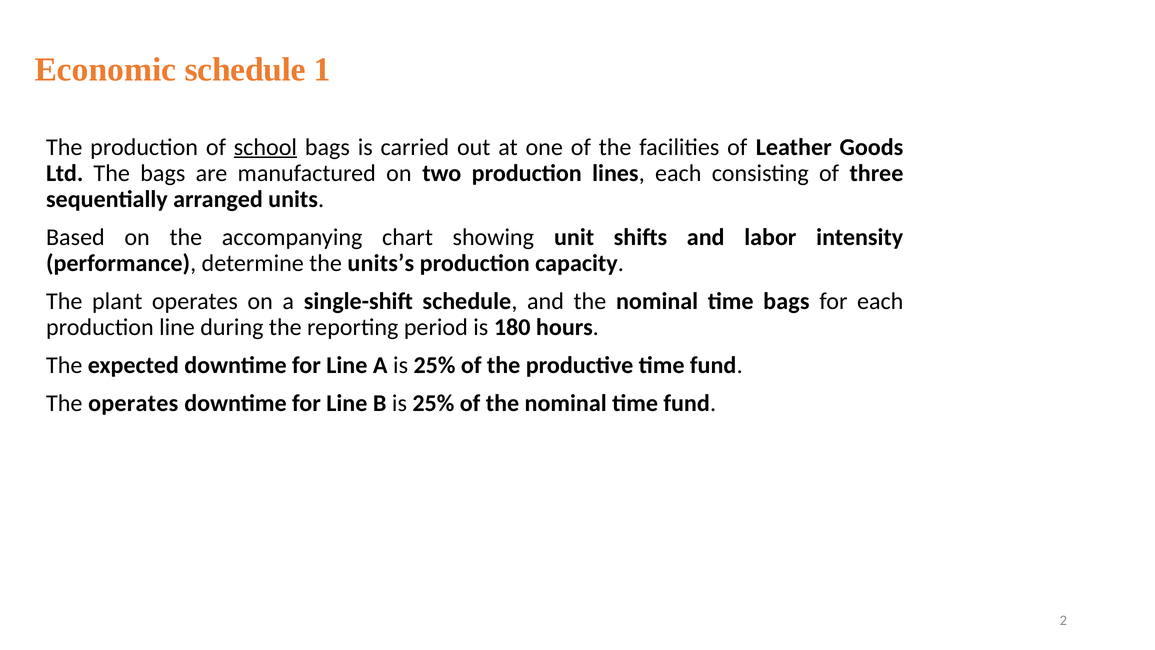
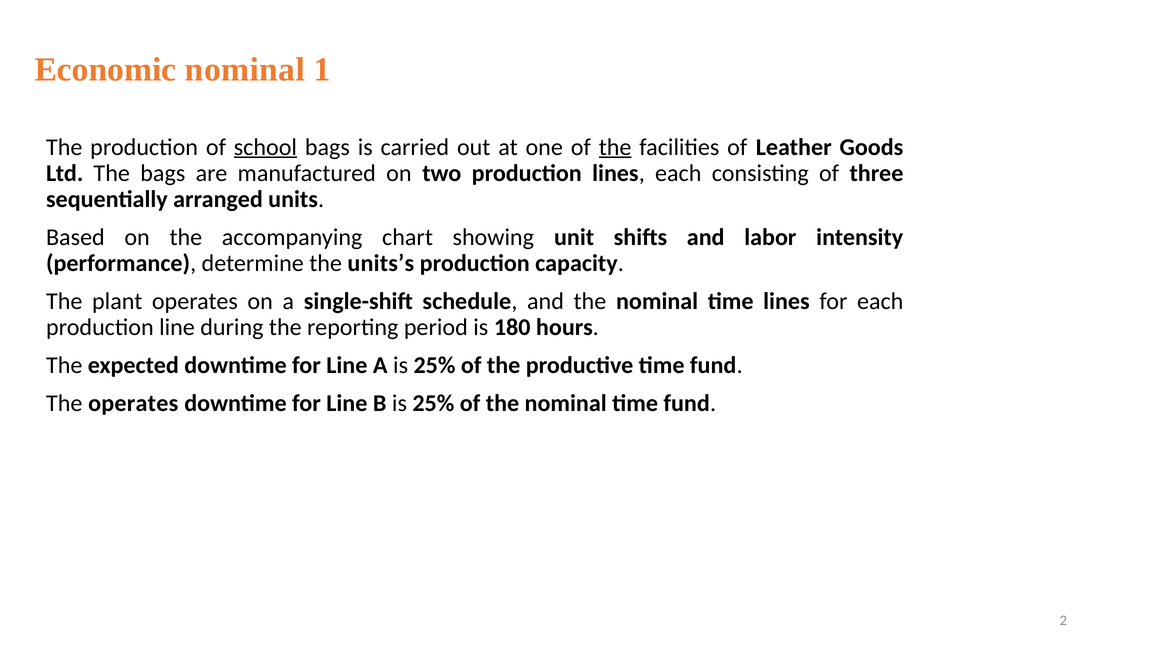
Economic schedule: schedule -> nominal (245, 69)
the underline: none -> present (615, 147)
time bags: bags -> lines (786, 301)
